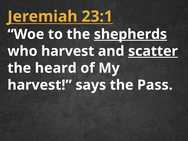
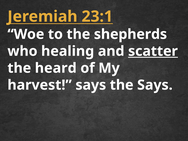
shepherds underline: present -> none (130, 34)
who harvest: harvest -> healing (68, 51)
the Pass: Pass -> Says (155, 85)
